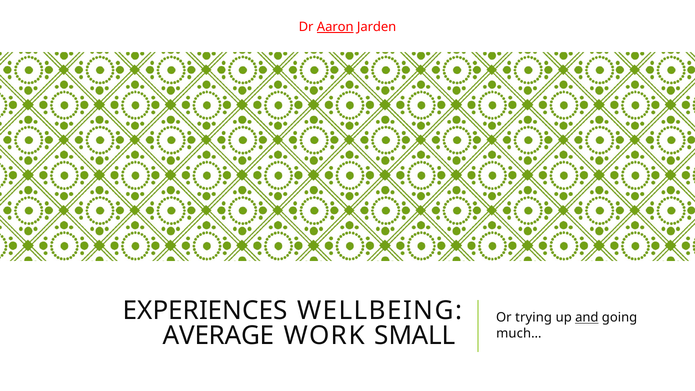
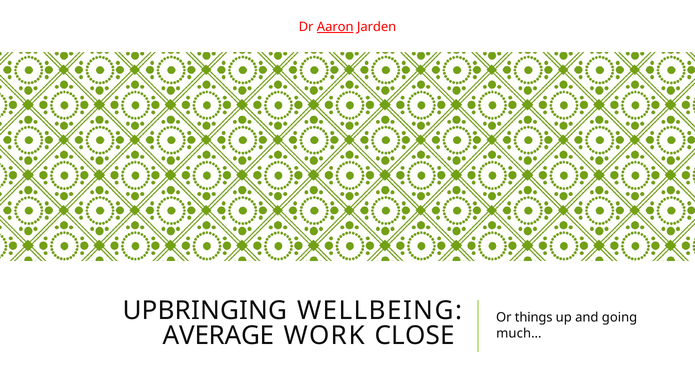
EXPERIENCES: EXPERIENCES -> UPBRINGING (205, 311)
trying: trying -> things (534, 318)
and underline: present -> none (587, 318)
SMALL: SMALL -> CLOSE (415, 336)
